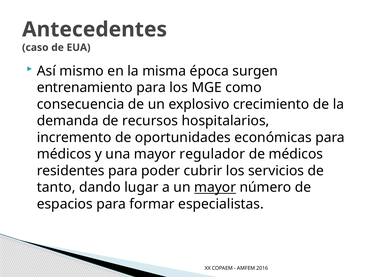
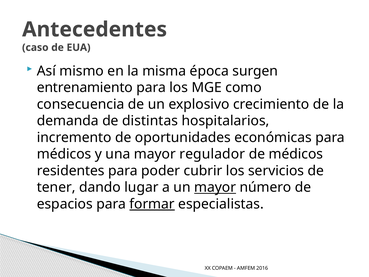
recursos: recursos -> distintas (150, 121)
tanto: tanto -> tener (56, 187)
formar underline: none -> present (152, 204)
